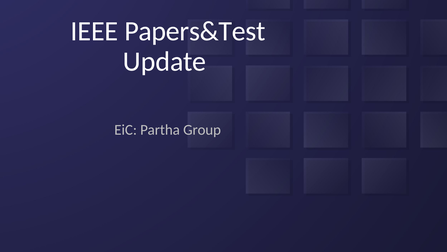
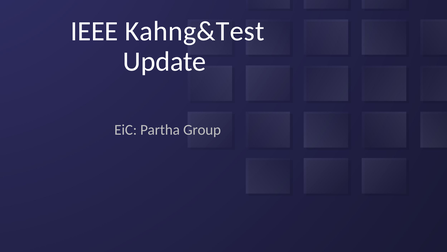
Papers&Test: Papers&Test -> Kahng&Test (195, 31)
